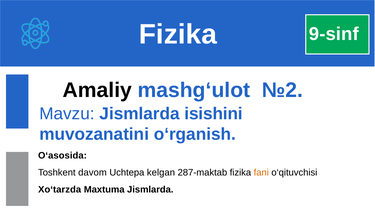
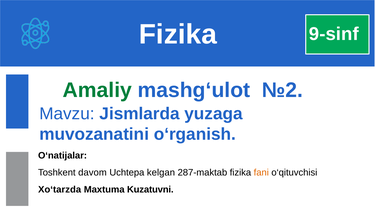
Amaliy colour: black -> green (97, 90)
isishini: isishini -> yuzaga (214, 114)
O‘asosida: O‘asosida -> O‘natijalar (63, 155)
Maxtuma Jismlarda: Jismlarda -> Kuzatuvni (150, 190)
